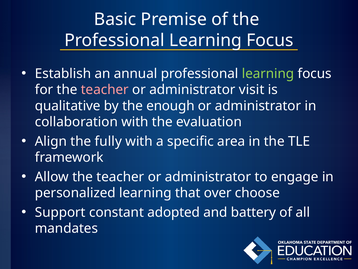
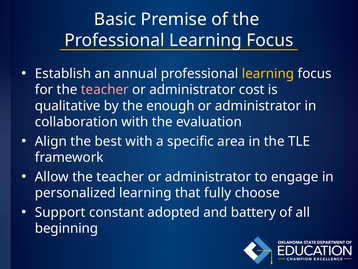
learning colour: light green -> yellow (268, 73)
visit: visit -> cost (252, 90)
fully: fully -> best (108, 141)
over: over -> fully (218, 193)
mandates: mandates -> beginning (66, 228)
